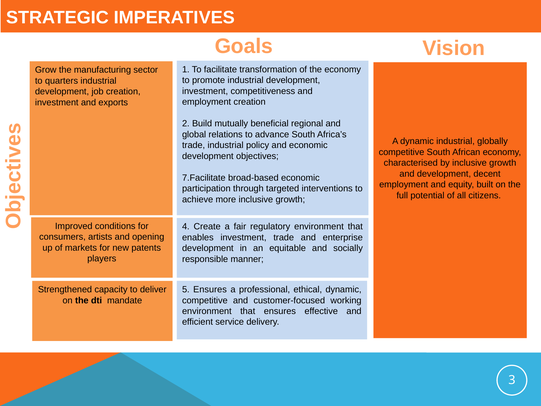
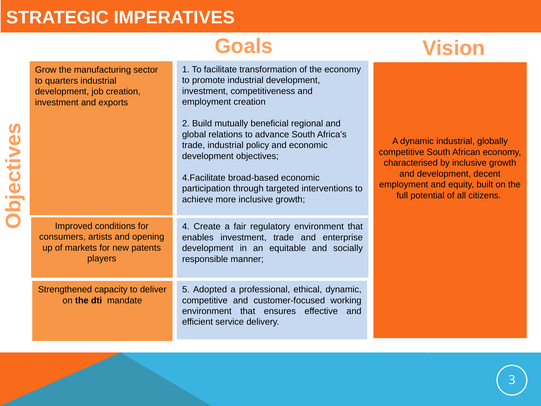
7.Facilitate: 7.Facilitate -> 4.Facilitate (204, 178)
5 Ensures: Ensures -> Adopted (210, 289)
